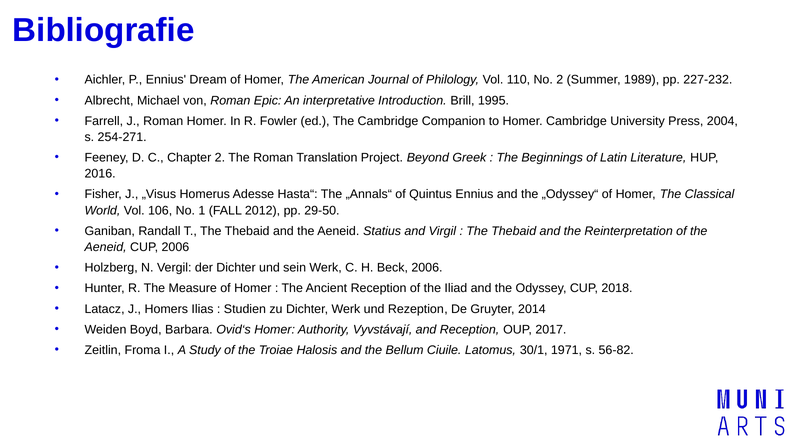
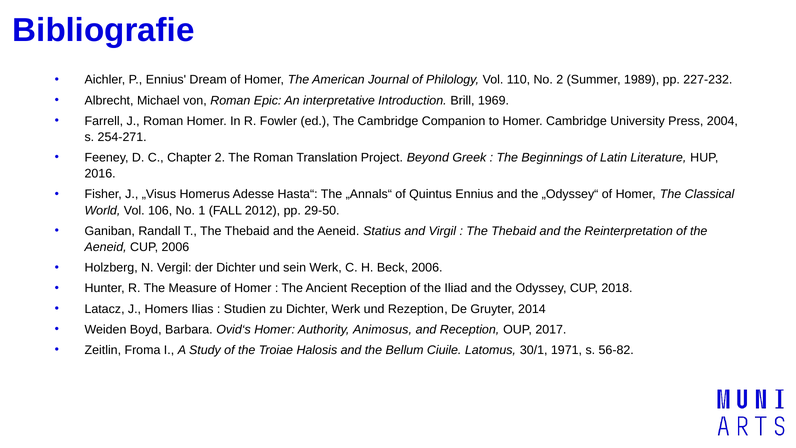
1995: 1995 -> 1969 (493, 100)
Vyvstávají: Vyvstávají -> Animosus (383, 329)
